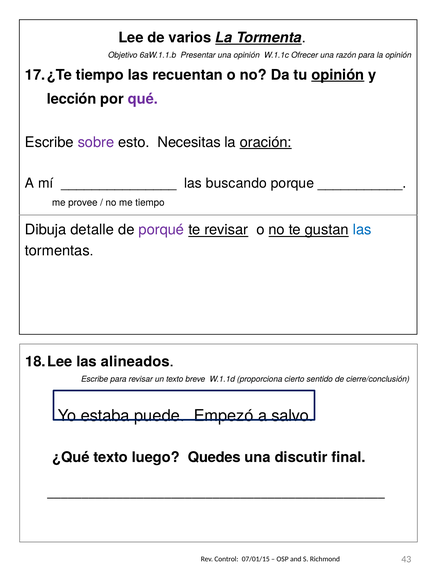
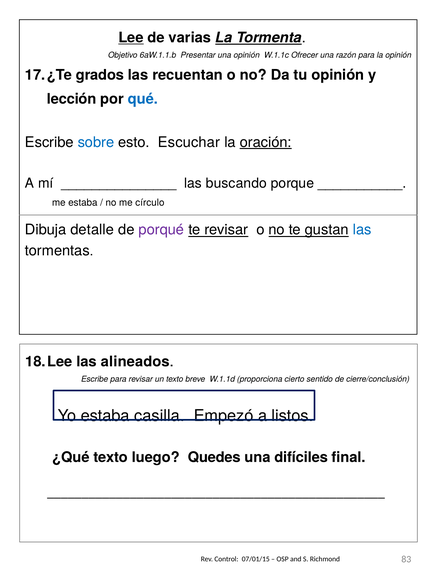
Lee underline: none -> present (131, 38)
varios: varios -> varias (190, 38)
tiempo: tiempo -> grados (100, 75)
opinión underline: present -> none (338, 75)
qué colour: purple -> blue (143, 99)
sobre colour: purple -> blue (96, 142)
Necesitas: Necesitas -> Escuchar (189, 142)
me provee: provee -> estaba (83, 202)
me tiempo: tiempo -> círculo (150, 202)
puede: puede -> casilla (159, 415)
salvo: salvo -> listos (292, 415)
discutir: discutir -> difíciles (301, 457)
43: 43 -> 83 (406, 559)
